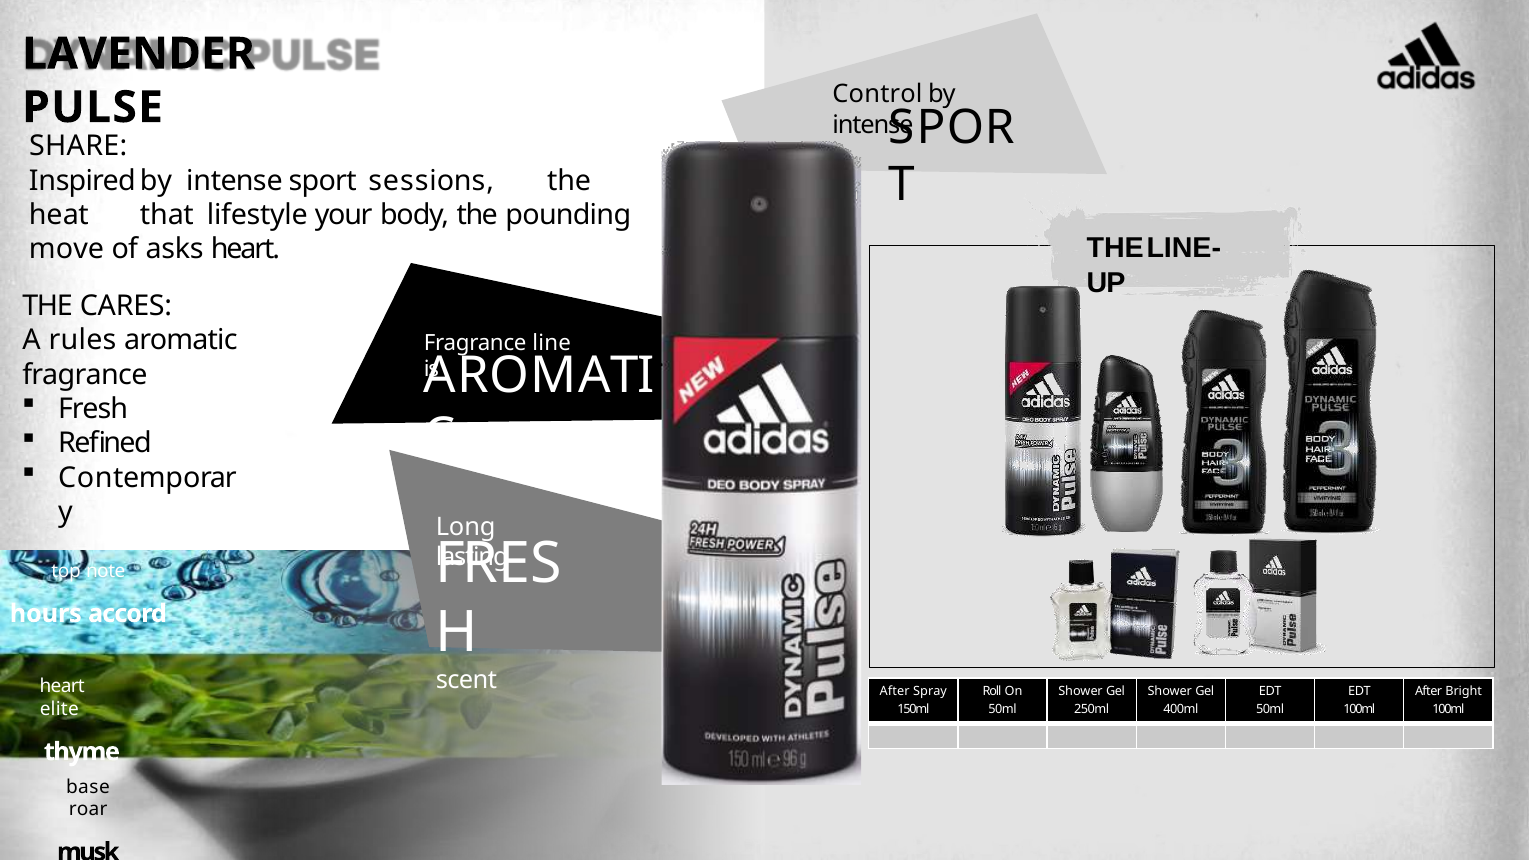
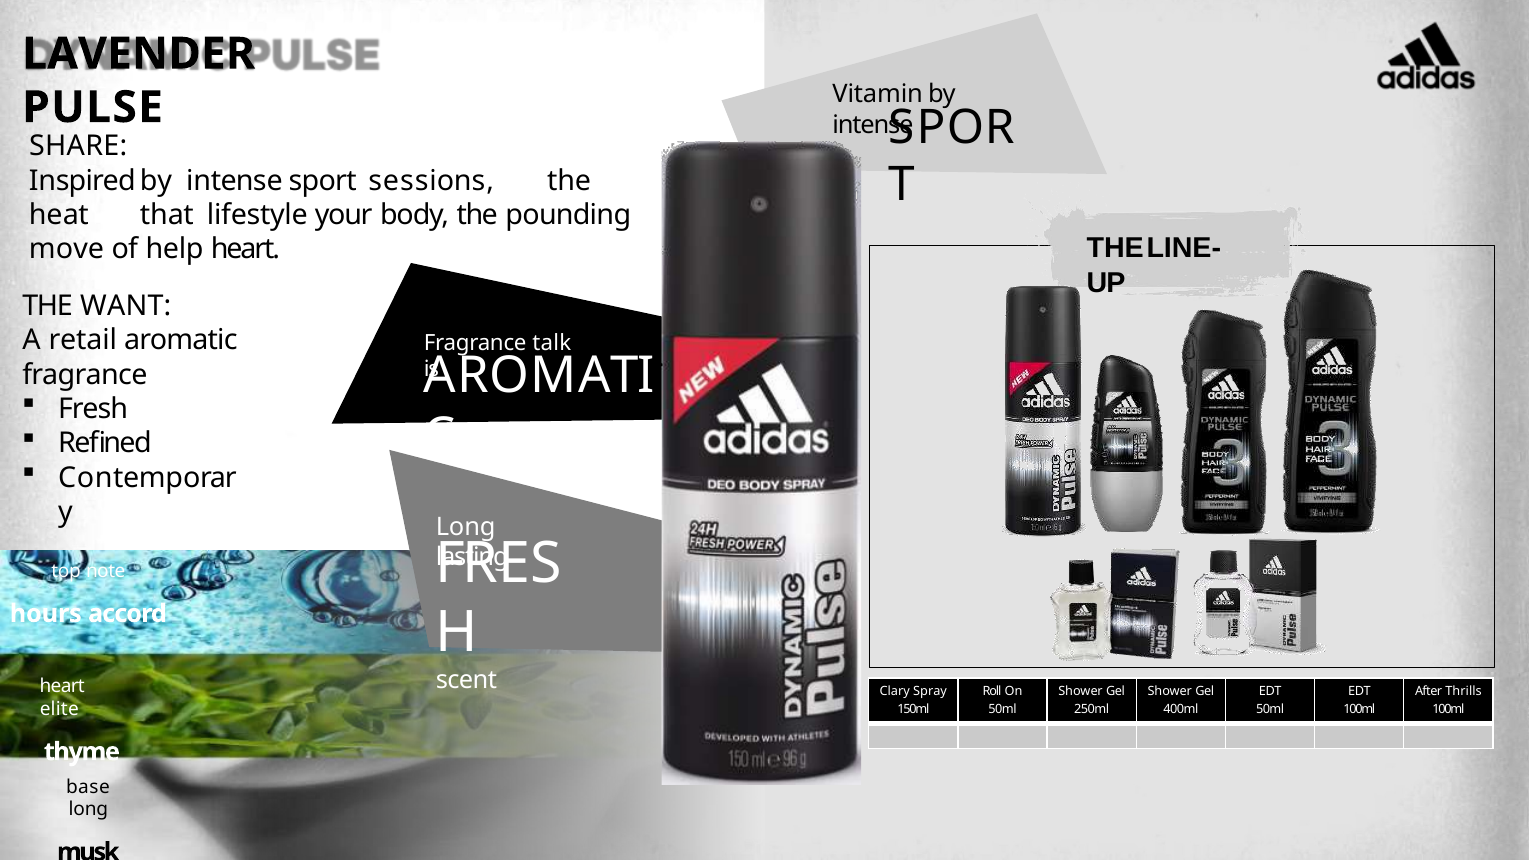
Control: Control -> Vitamin (878, 94)
asks: asks -> help (175, 249)
CARES: CARES -> WANT (126, 306)
rules: rules -> retail (83, 340)
line: line -> talk (552, 343)
After: After -> Clary (895, 692)
Bright: Bright -> Thrills (1464, 692)
roar: roar -> long (88, 810)
